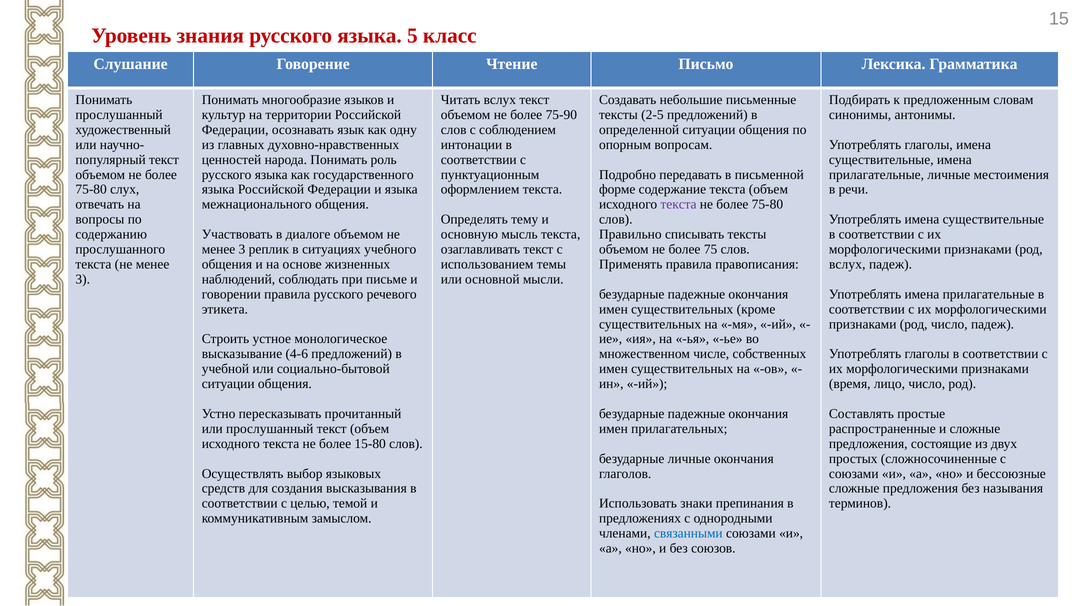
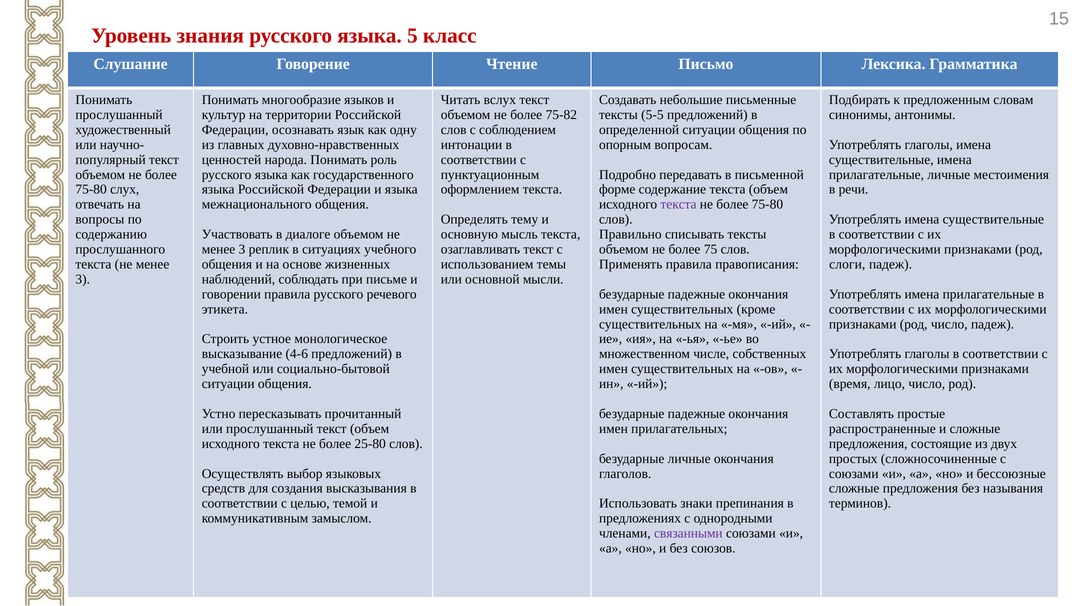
75-90: 75-90 -> 75-82 (561, 115)
2-5: 2-5 -> 5-5 (652, 115)
вслух: вслух -> слоги (847, 264)
15-80: 15-80 -> 25-80 (370, 444)
связанными colour: blue -> purple (688, 533)
